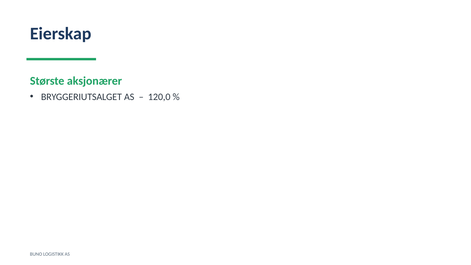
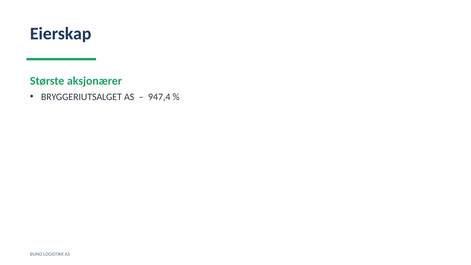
120,0: 120,0 -> 947,4 (159, 97)
